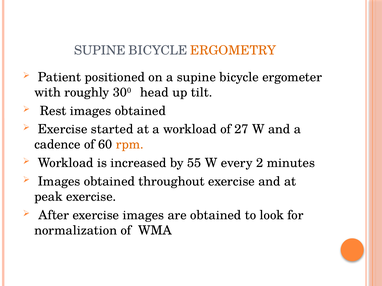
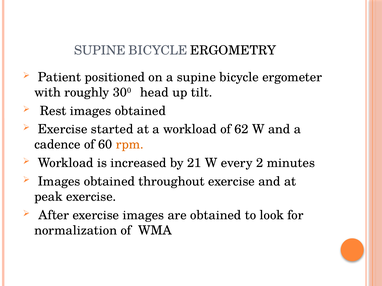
ERGOMETRY colour: orange -> black (233, 51)
27: 27 -> 62 (241, 129)
55: 55 -> 21 (194, 163)
